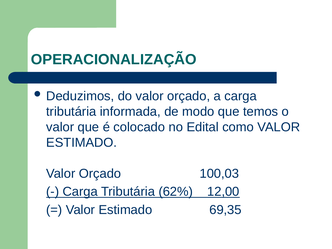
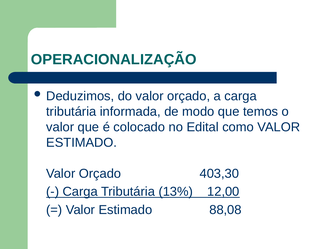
100,03: 100,03 -> 403,30 (219, 174)
62%: 62% -> 13% (176, 192)
69,35: 69,35 -> 88,08 (225, 210)
